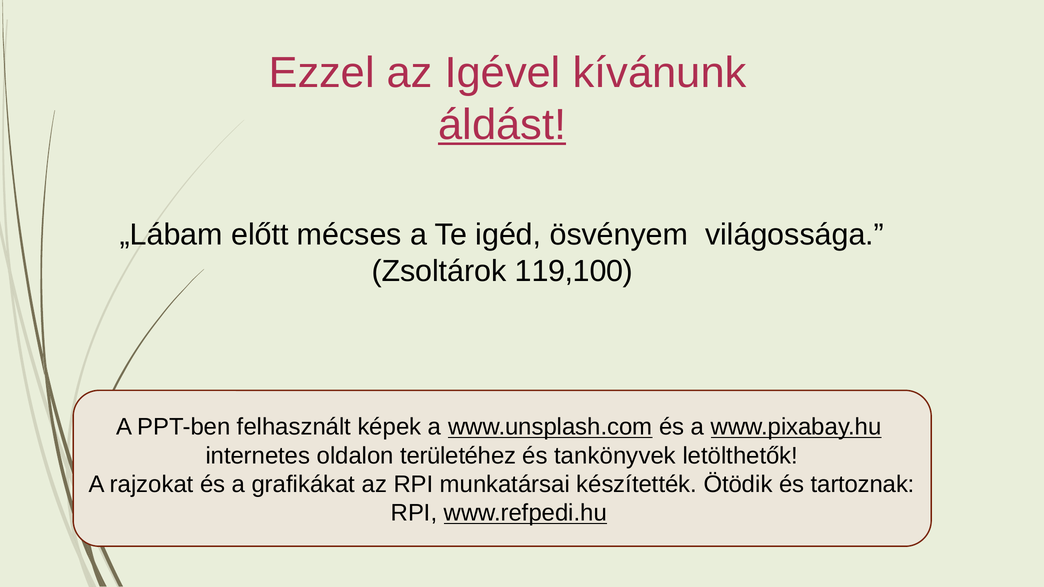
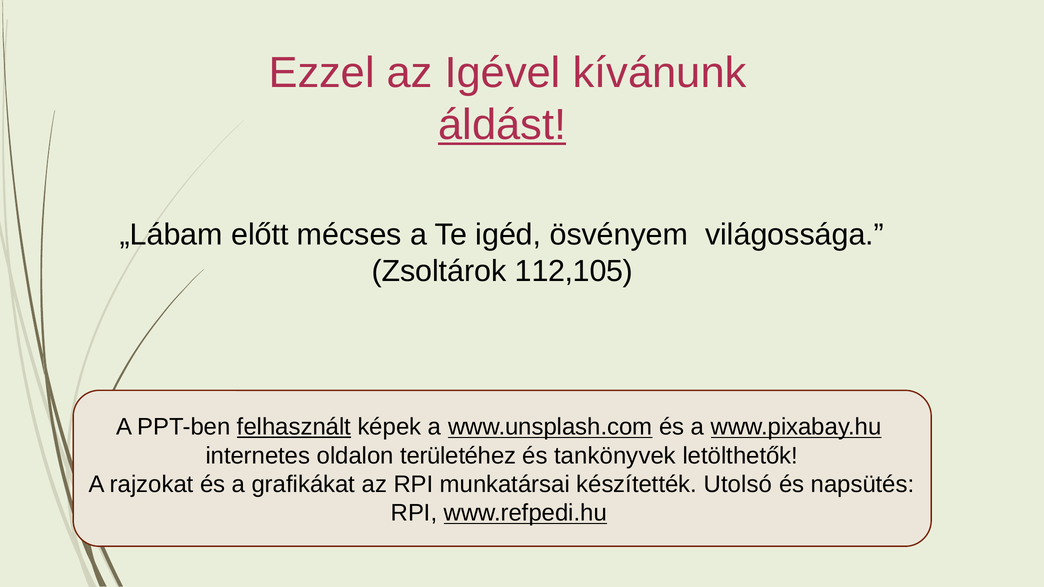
119,100: 119,100 -> 112,105 (574, 271)
felhasznált underline: none -> present (294, 427)
Ötödik: Ötödik -> Utolsó (738, 485)
tartoznak: tartoznak -> napsütés (863, 485)
